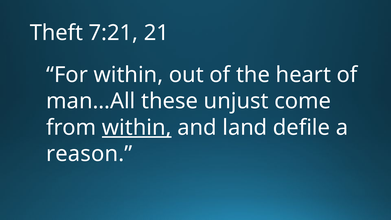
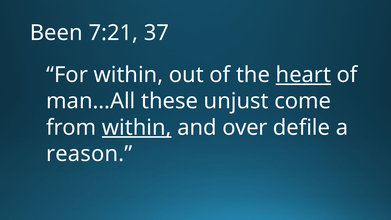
Theft: Theft -> Been (56, 33)
21: 21 -> 37 (156, 33)
heart underline: none -> present (303, 75)
land: land -> over (245, 128)
